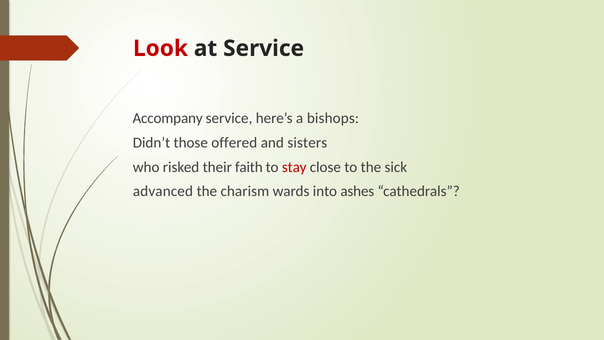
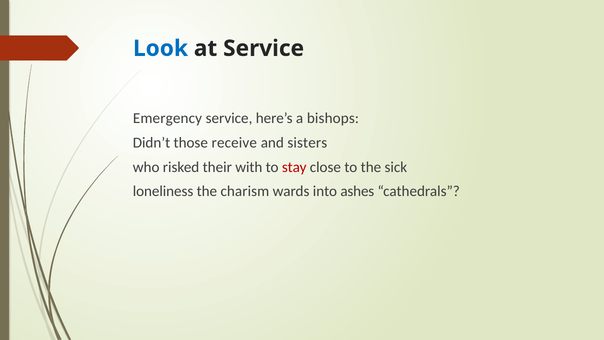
Look colour: red -> blue (160, 48)
Accompany: Accompany -> Emergency (167, 118)
offered: offered -> receive (234, 143)
faith: faith -> with (249, 167)
advanced: advanced -> loneliness (163, 191)
